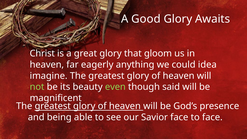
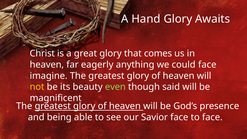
Good: Good -> Hand (146, 19)
gloom: gloom -> comes (158, 53)
could idea: idea -> face (207, 65)
not colour: light green -> yellow (37, 87)
